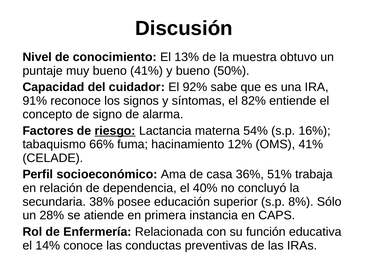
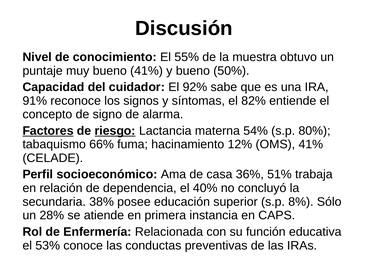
13%: 13% -> 55% (187, 57)
Factores underline: none -> present (48, 131)
16%: 16% -> 80% (315, 131)
14%: 14% -> 53% (48, 245)
